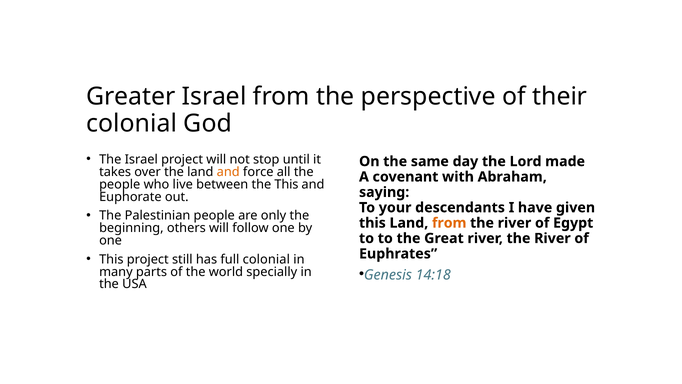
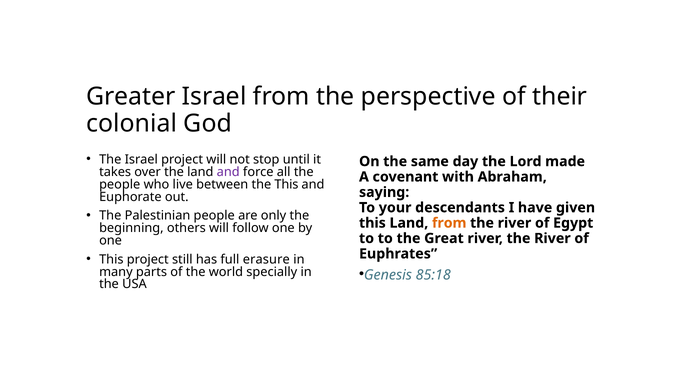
and colour: orange -> purple (228, 172)
full colonial: colonial -> erasure (266, 259)
14:18: 14:18 -> 85:18 (433, 275)
